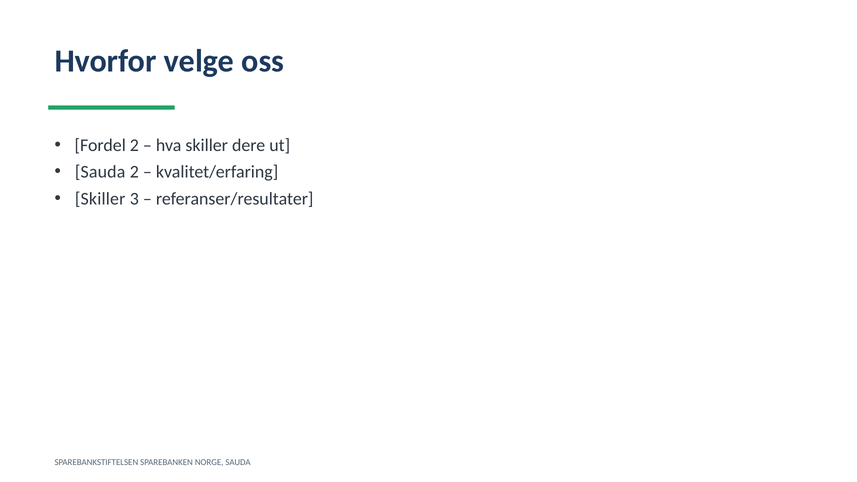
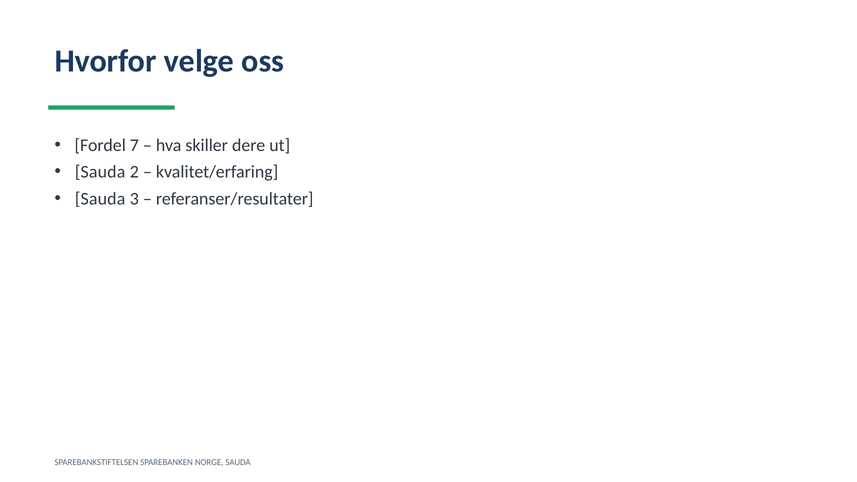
Fordel 2: 2 -> 7 (134, 145)
Skiller: Skiller -> Sauda (100, 199)
